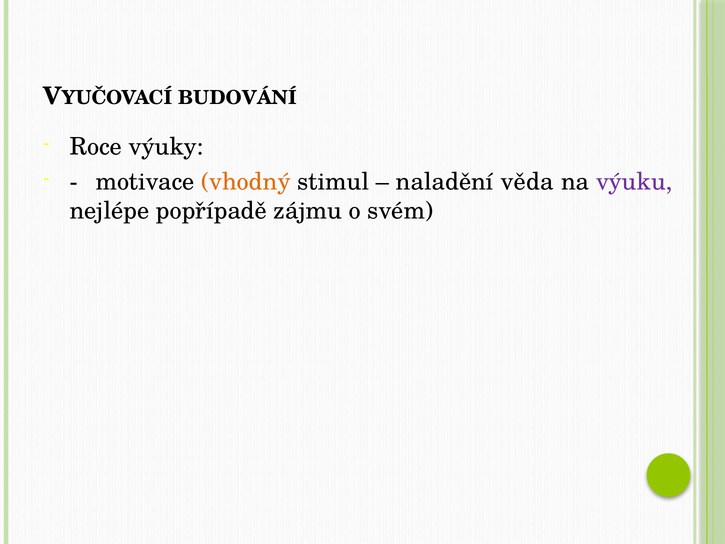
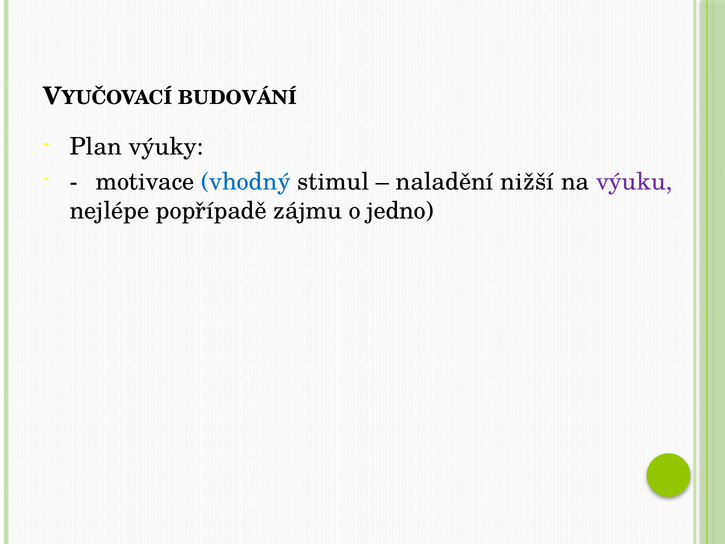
Roce: Roce -> Plan (96, 147)
vhodný colour: orange -> blue (246, 182)
věda: věda -> nižší (527, 182)
svém: svém -> jedno (400, 211)
